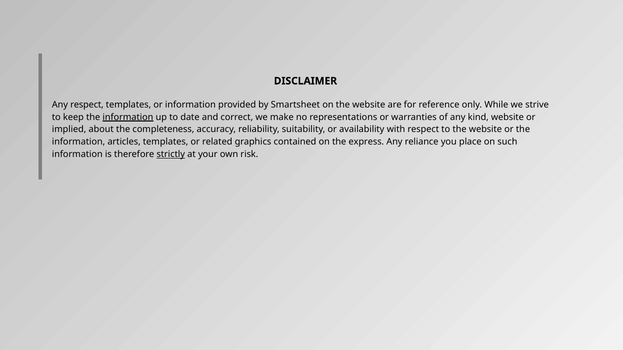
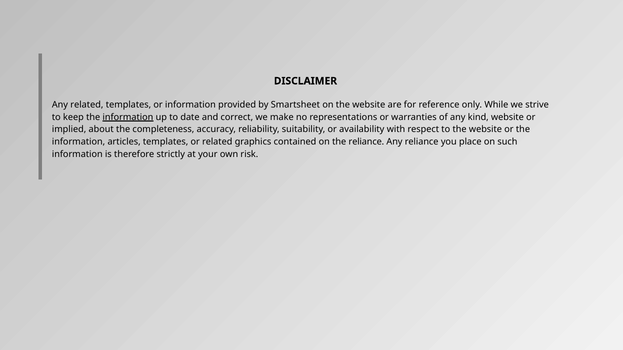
Any respect: respect -> related (87, 105)
the express: express -> reliance (366, 142)
strictly underline: present -> none (171, 154)
